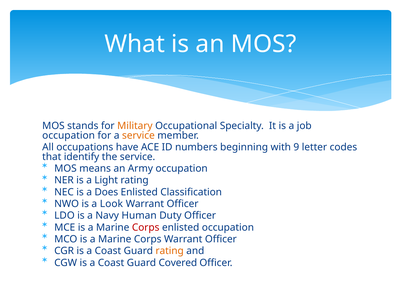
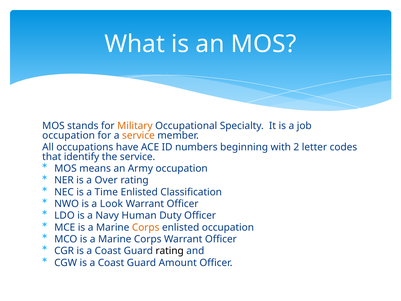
9: 9 -> 2 (296, 147)
Light: Light -> Over (106, 180)
Does: Does -> Time (106, 192)
Corps colour: red -> orange (146, 227)
rating colour: orange -> black (170, 251)
Covered: Covered -> Amount (178, 263)
